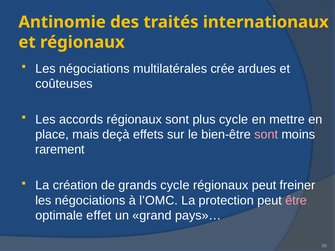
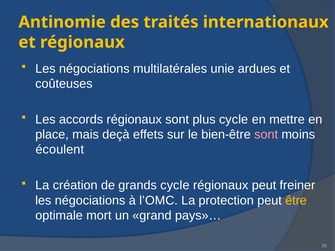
crée: crée -> unie (223, 69)
rarement: rarement -> écoulent (60, 150)
être colour: pink -> yellow (296, 201)
effet: effet -> mort (99, 216)
